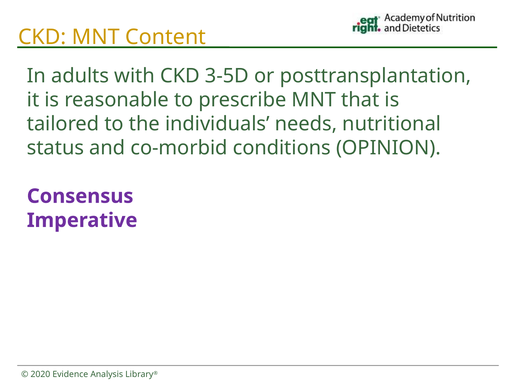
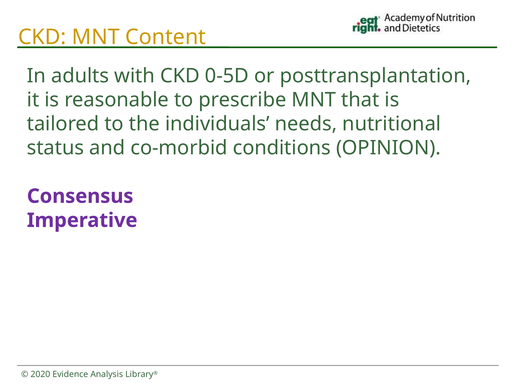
3-5D: 3-5D -> 0-5D (227, 76)
